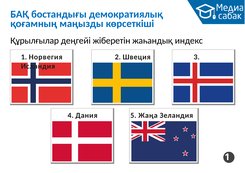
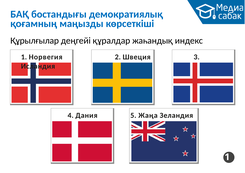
жіберетін: жіберетін -> құралдар (111, 41)
